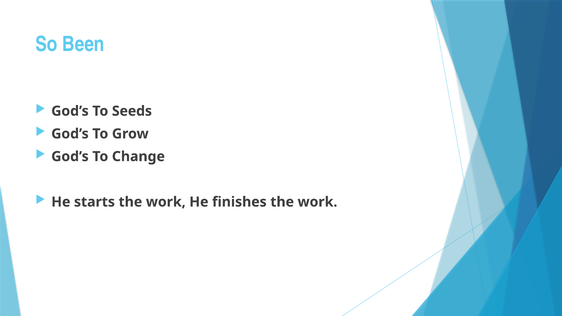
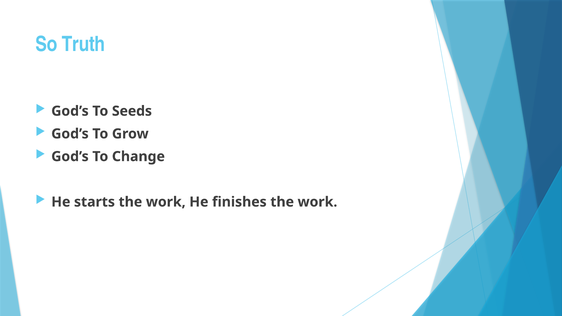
Been: Been -> Truth (83, 44)
